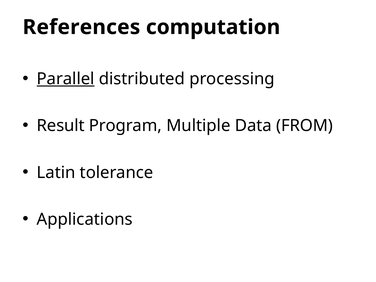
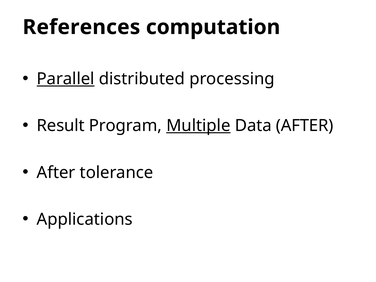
Multiple underline: none -> present (198, 126)
Data FROM: FROM -> AFTER (305, 126)
Latin: Latin -> After (56, 172)
